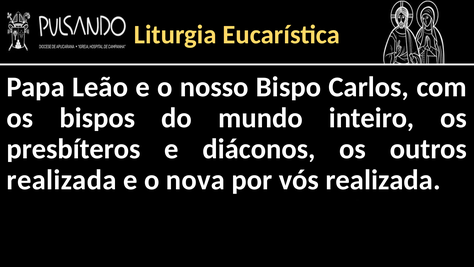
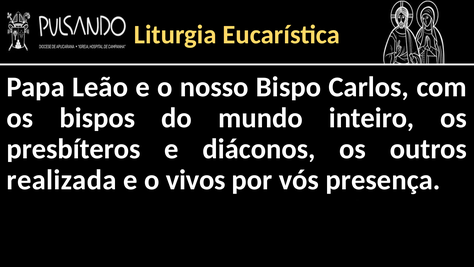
nova: nova -> vivos (196, 180)
vós realizada: realizada -> presença (383, 180)
